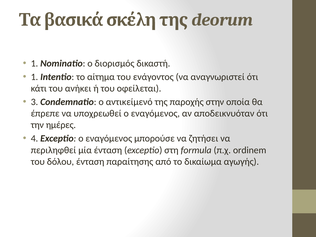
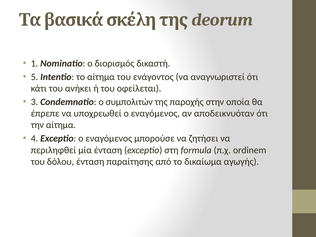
1: 1 -> 5 (34, 77)
αντικείμενό: αντικείμενό -> συμπολιτών (129, 102)
την ημέρες: ημέρες -> αίτημα (61, 125)
